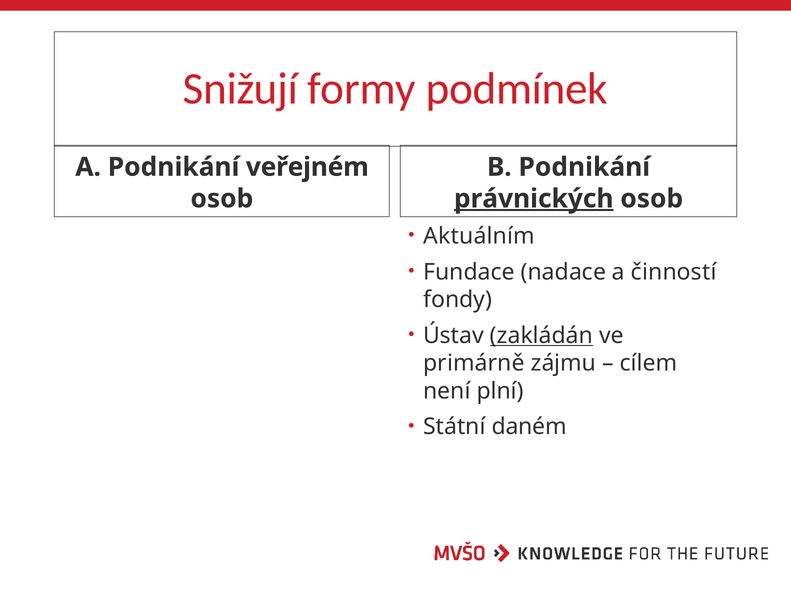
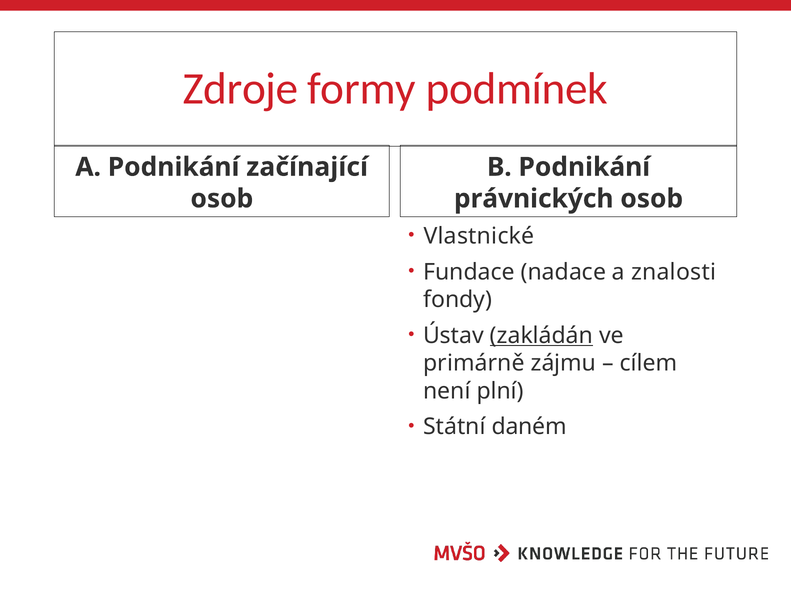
Snižují: Snižují -> Zdroje (240, 89)
veřejném: veřejném -> začínající (307, 167)
právnických underline: present -> none (534, 199)
Aktuálním: Aktuálním -> Vlastnické (479, 236)
činností: činností -> znalosti (674, 272)
